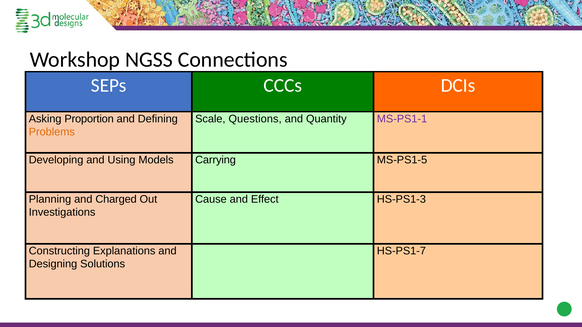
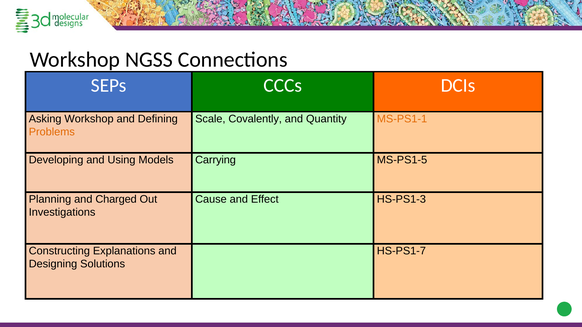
Asking Proportion: Proportion -> Workshop (89, 119)
Questions: Questions -> Covalently (255, 119)
MS-PS1-1 colour: purple -> orange (402, 119)
